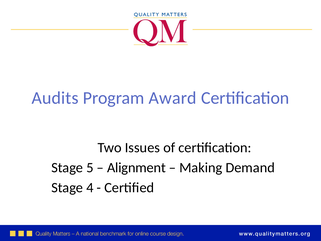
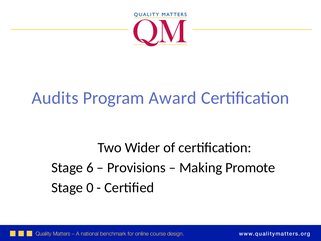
Issues: Issues -> Wider (142, 148)
5: 5 -> 6 (90, 168)
Alignment: Alignment -> Provisions (136, 168)
Demand: Demand -> Promote (250, 168)
4: 4 -> 0 (90, 188)
